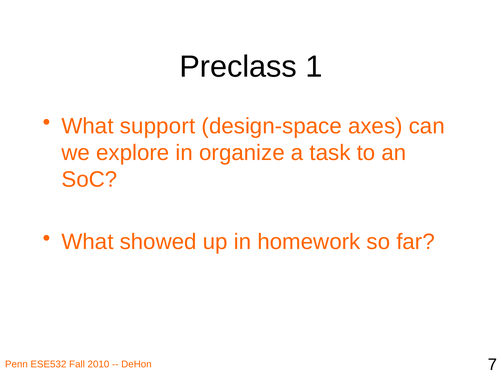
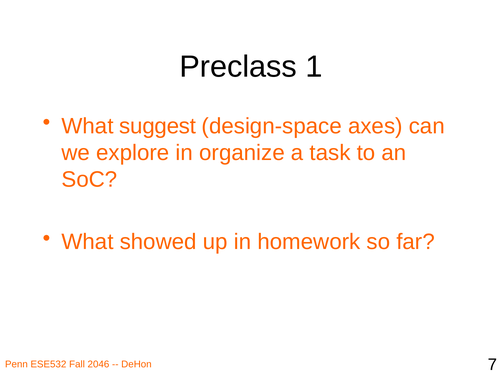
support: support -> suggest (158, 126)
2010: 2010 -> 2046 (98, 365)
